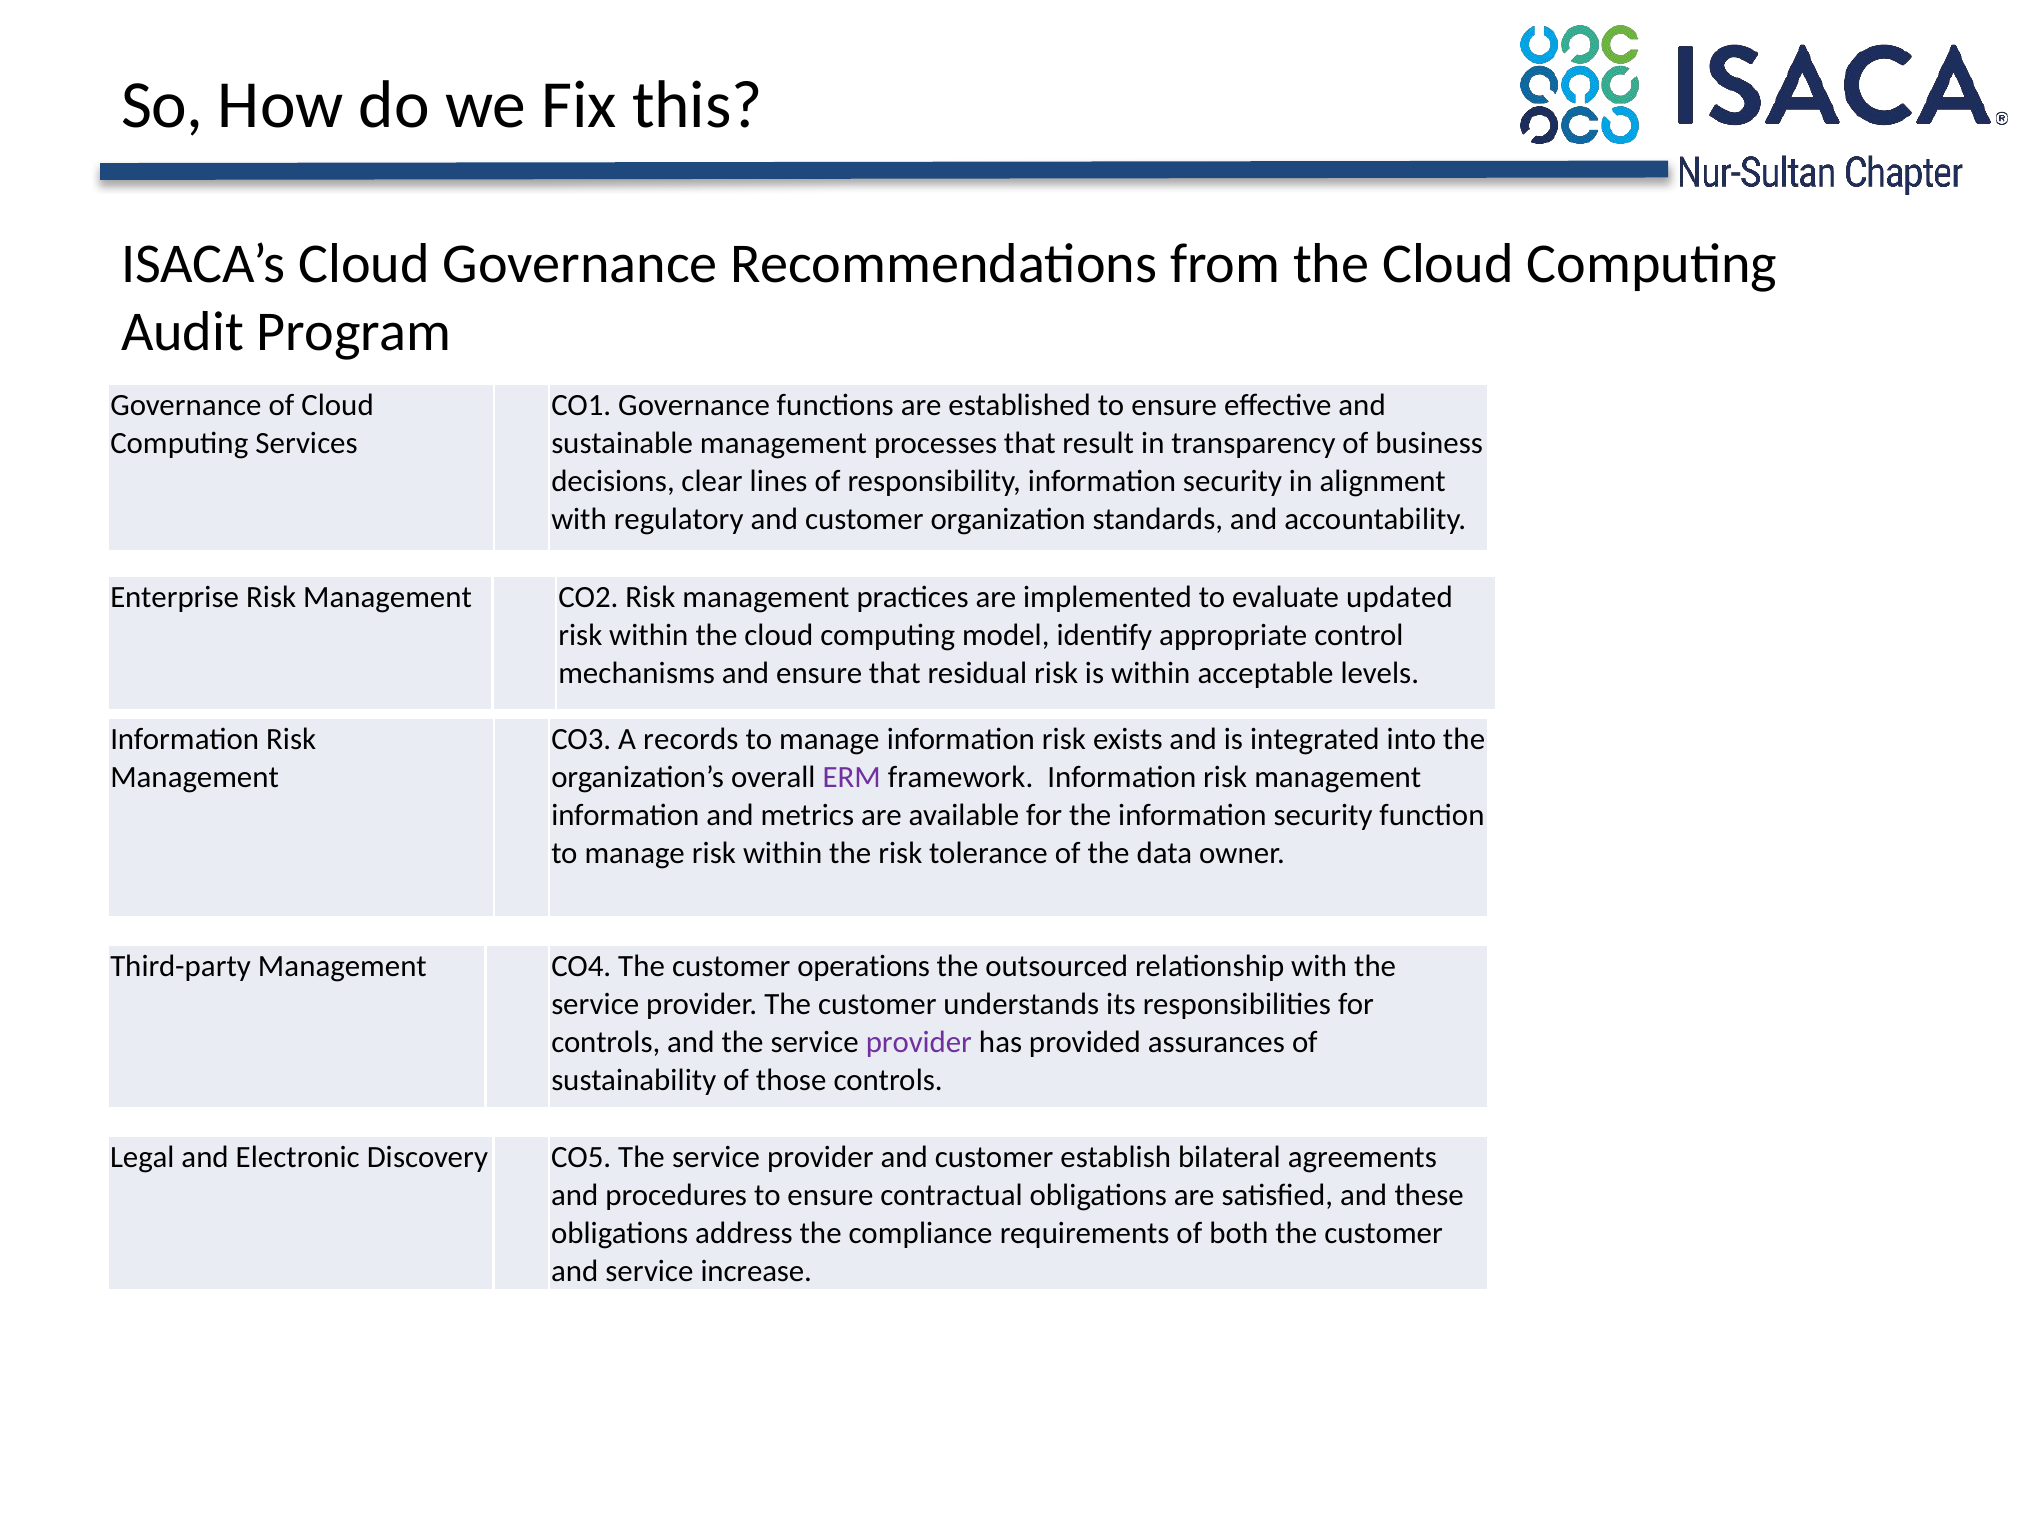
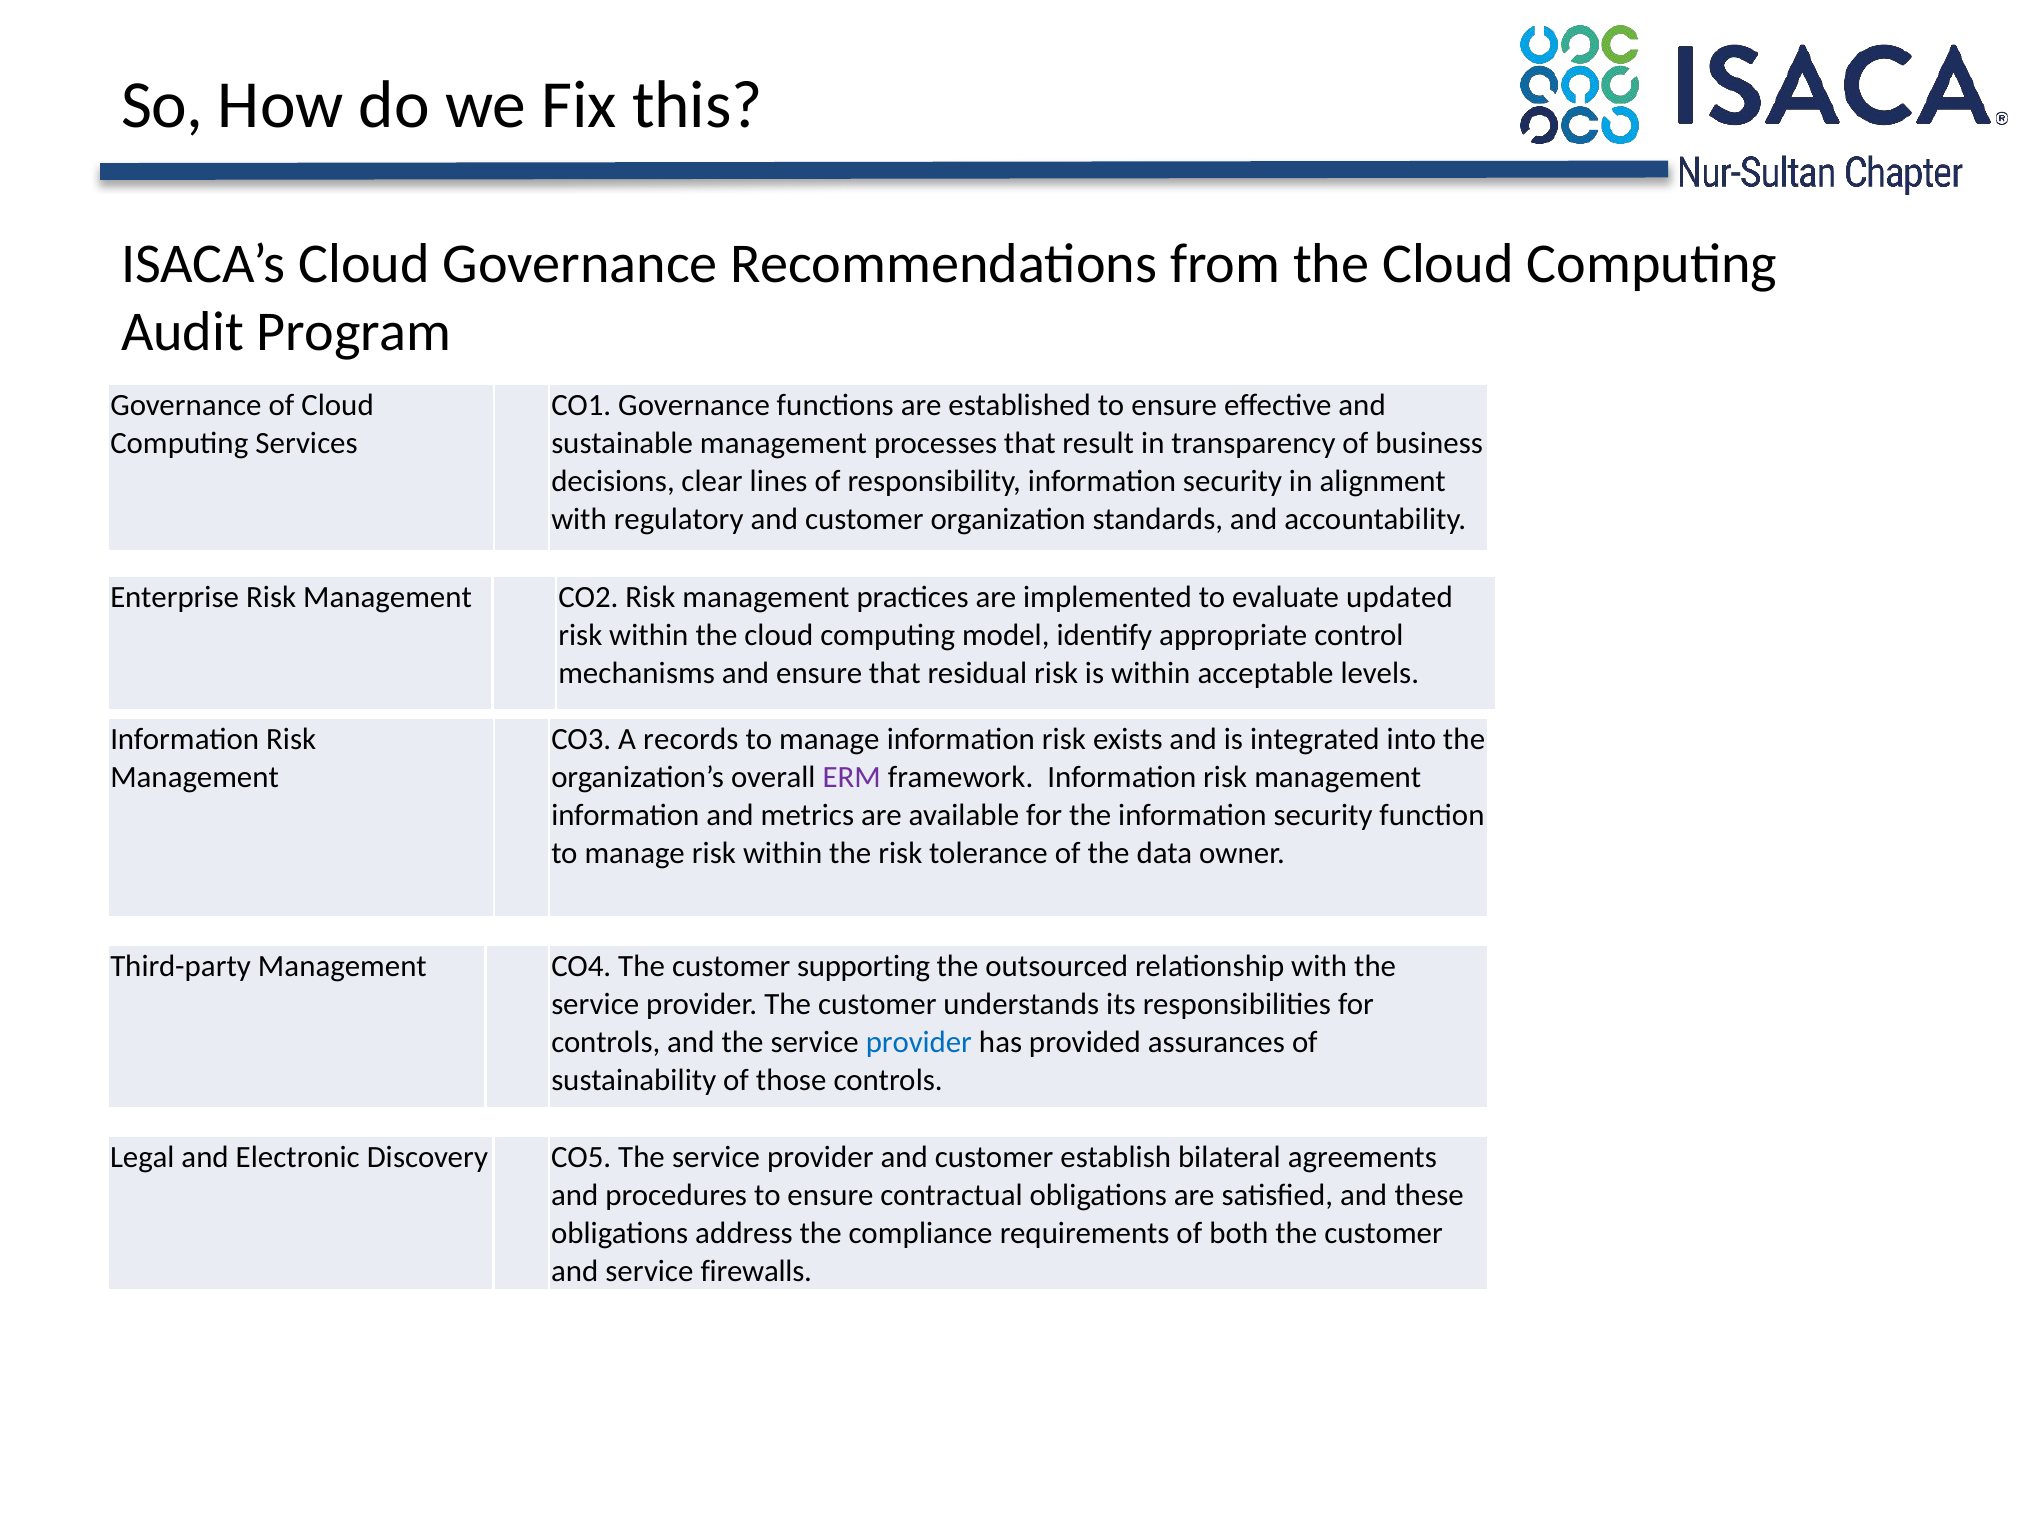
operations: operations -> supporting (864, 967)
provider colour: purple -> blue (919, 1043)
increase: increase -> firewalls (756, 1272)
